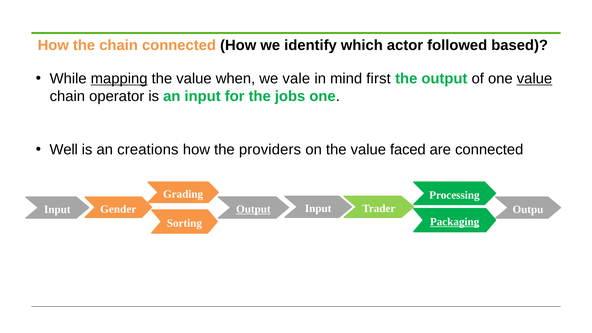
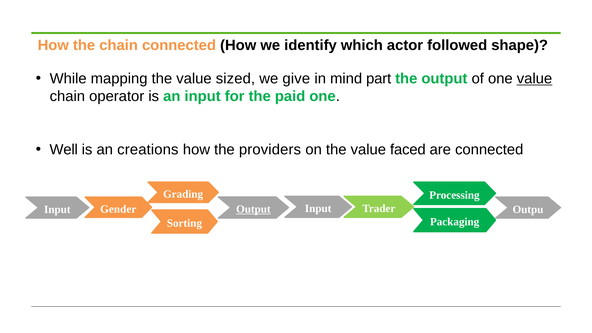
based: based -> shape (520, 45)
mapping underline: present -> none (119, 79)
when: when -> sized (235, 79)
vale: vale -> give (296, 79)
first: first -> part (379, 79)
jobs: jobs -> paid (290, 96)
Packaging underline: present -> none (455, 222)
